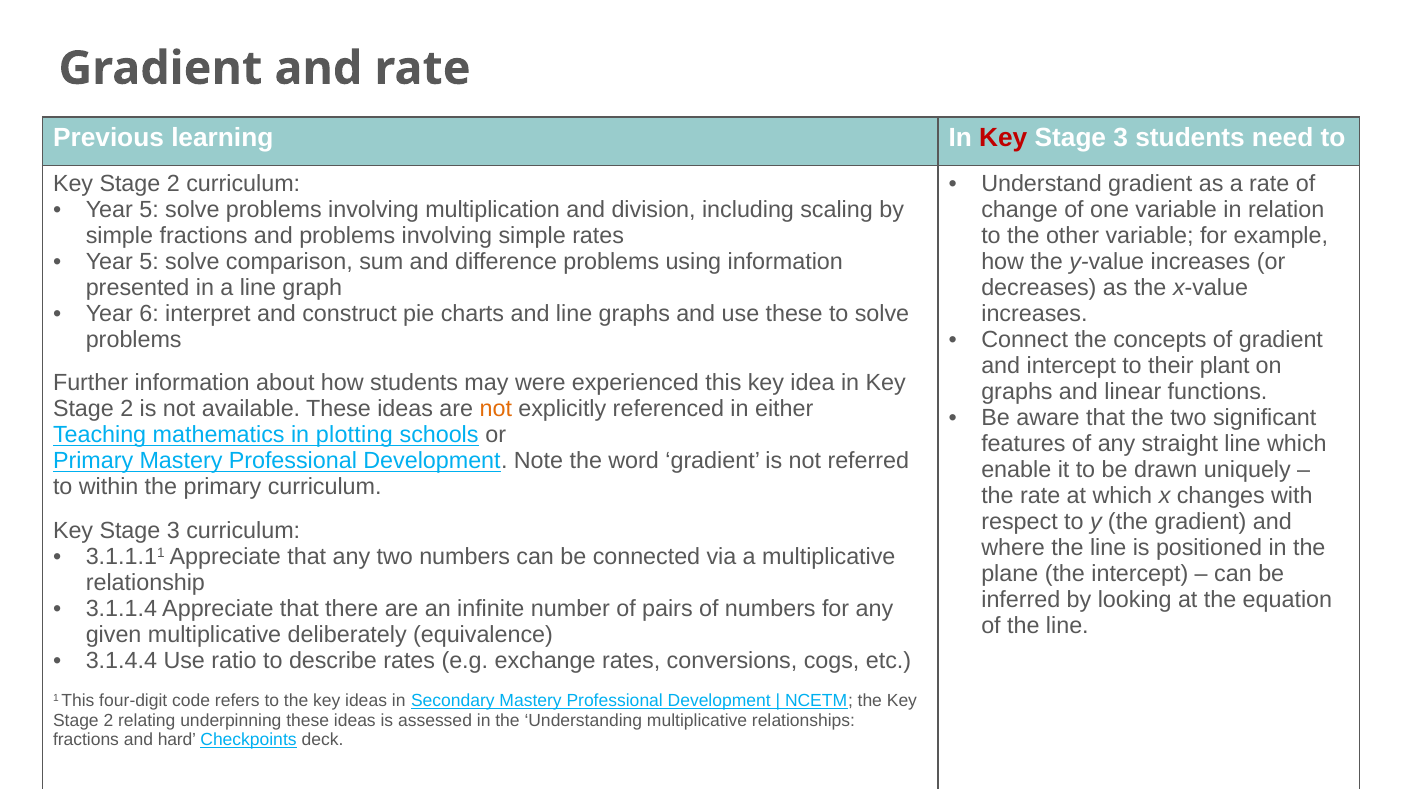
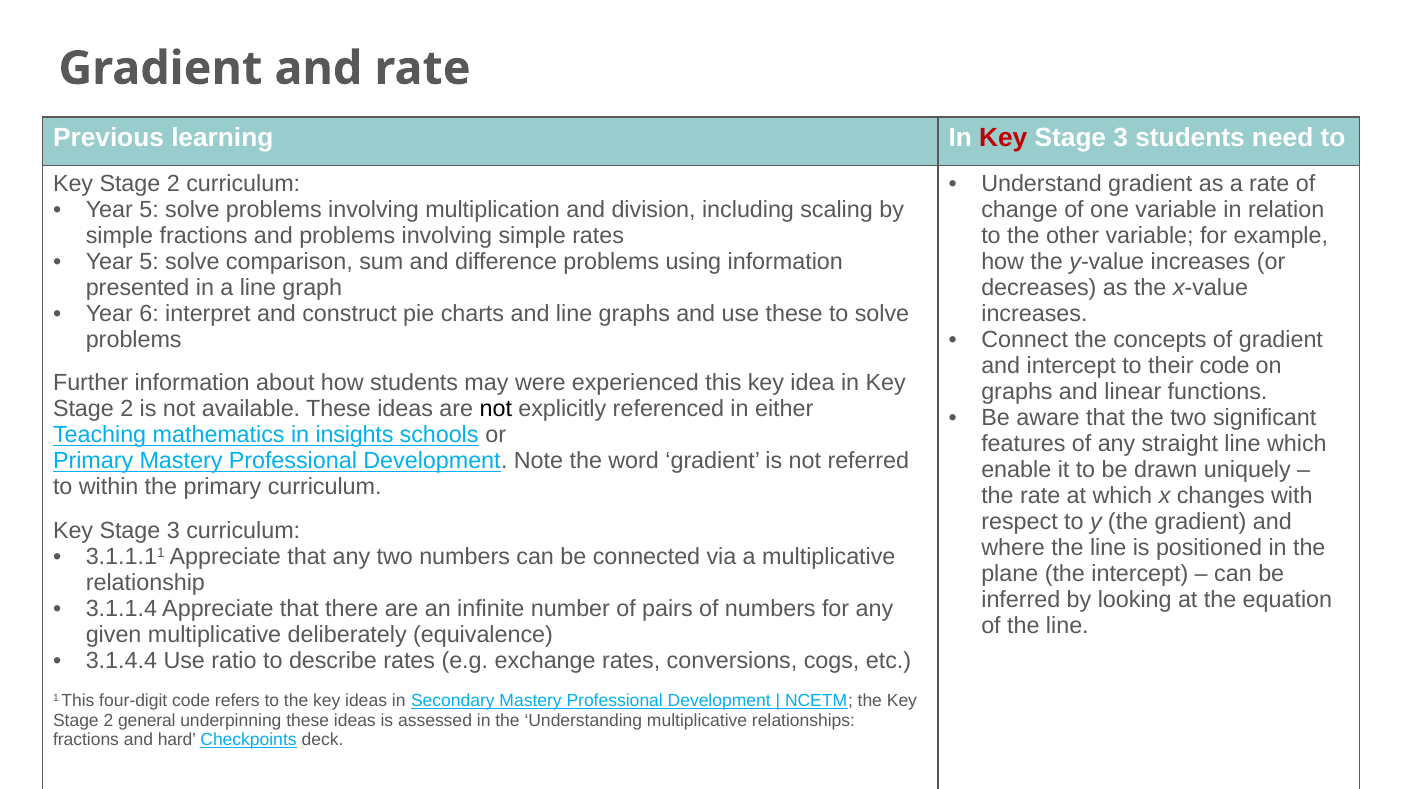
their plant: plant -> code (1225, 365)
not colour: orange -> black (496, 409)
plotting: plotting -> insights (355, 435)
relating: relating -> general (147, 720)
